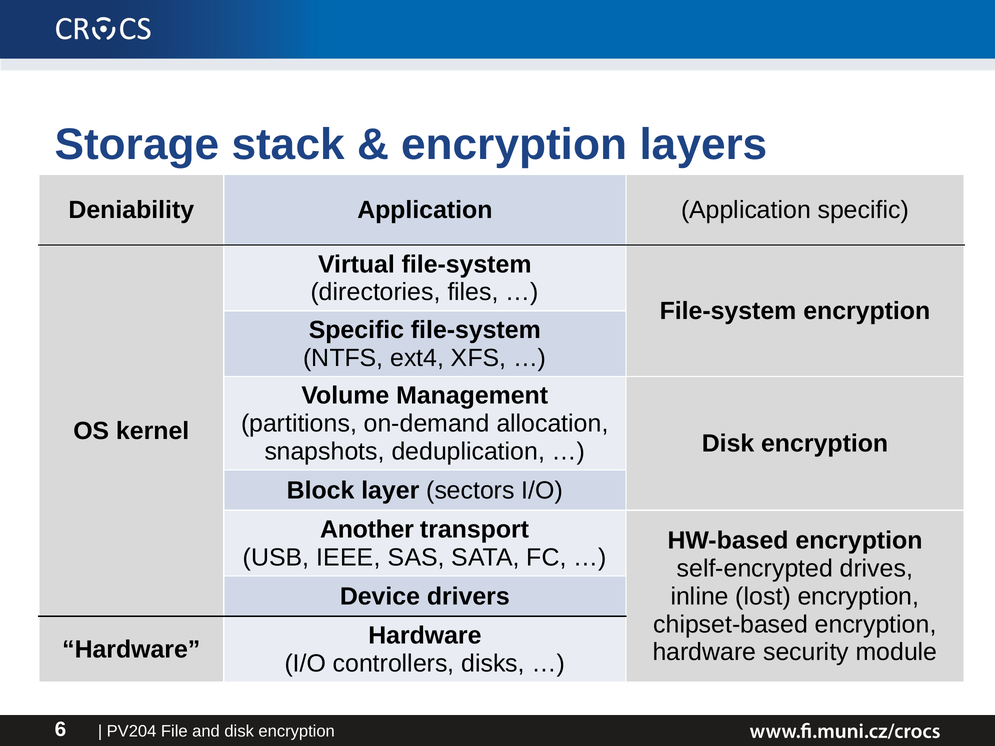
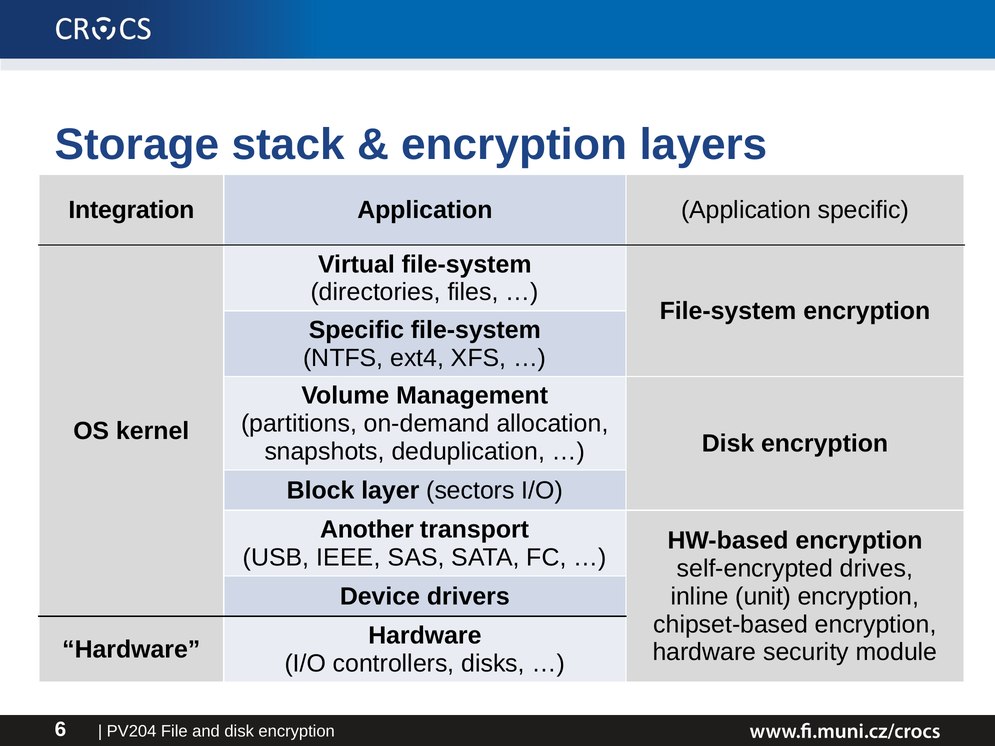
Deniability: Deniability -> Integration (131, 210)
lost: lost -> unit (763, 597)
